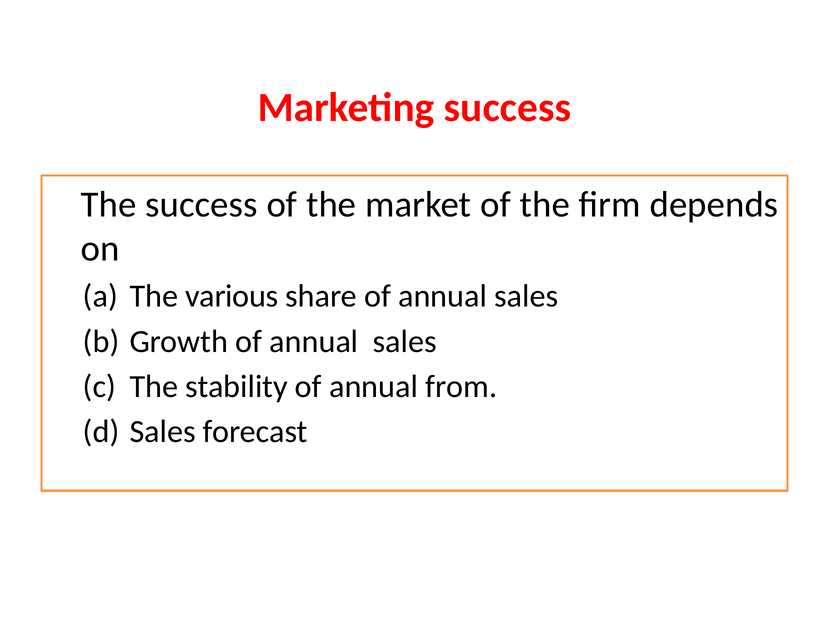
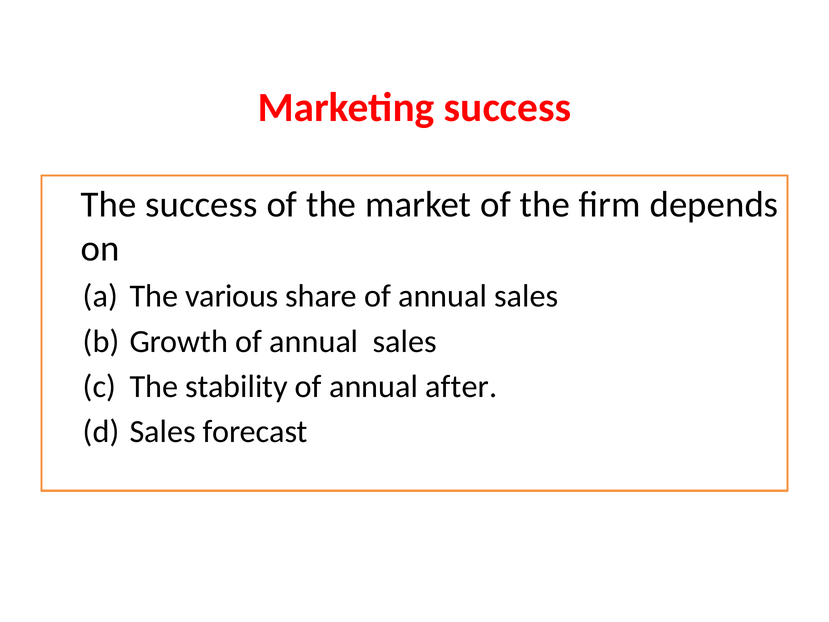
from: from -> after (461, 386)
